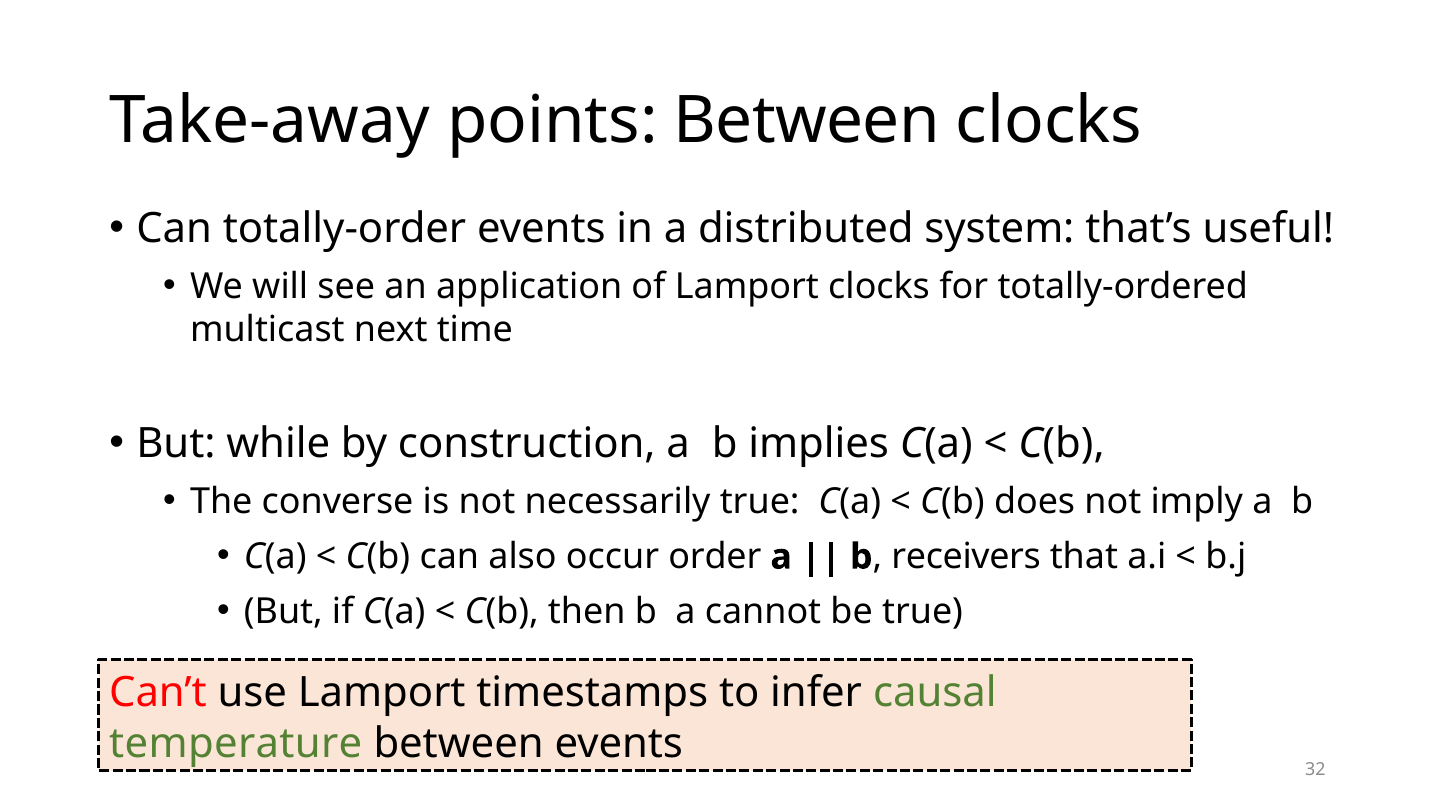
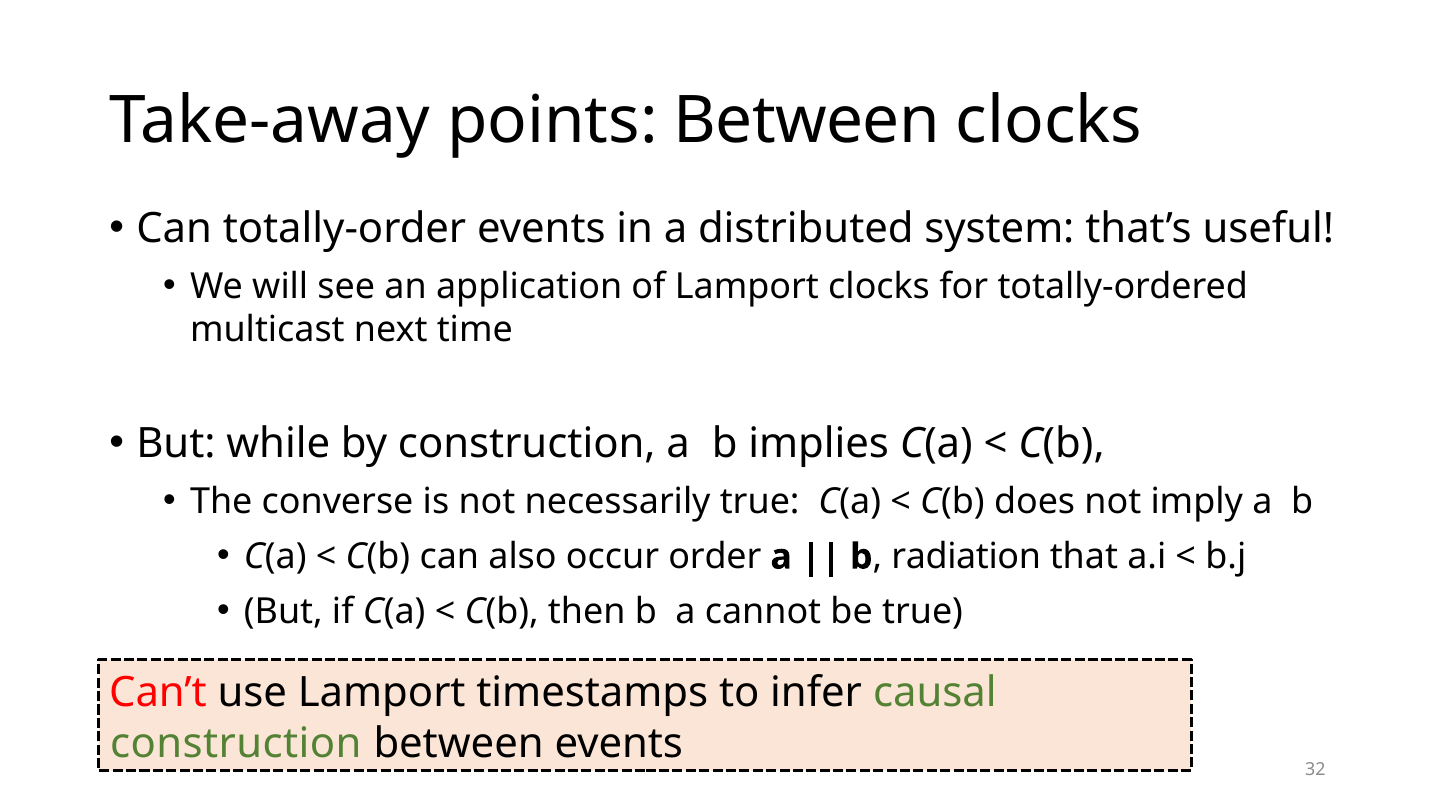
receivers: receivers -> radiation (966, 557)
temperature: temperature -> construction (236, 743)
